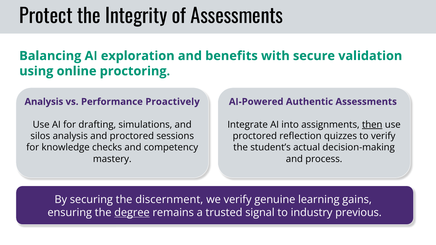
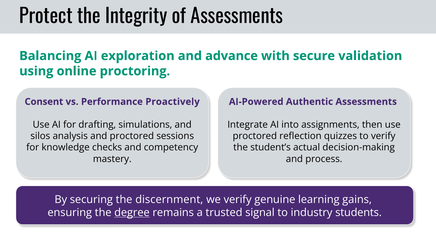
benefits: benefits -> advance (232, 56)
Analysis: Analysis -> Consent (44, 102)
then underline: present -> none (372, 125)
previous: previous -> students (358, 213)
